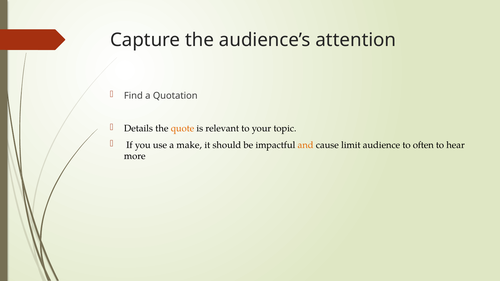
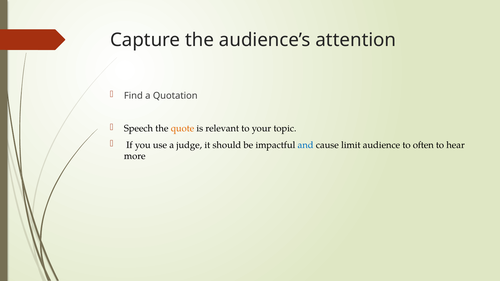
Details: Details -> Speech (138, 129)
make: make -> judge (189, 145)
and colour: orange -> blue (306, 145)
